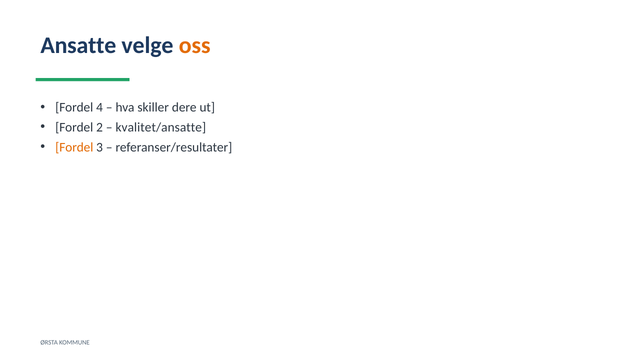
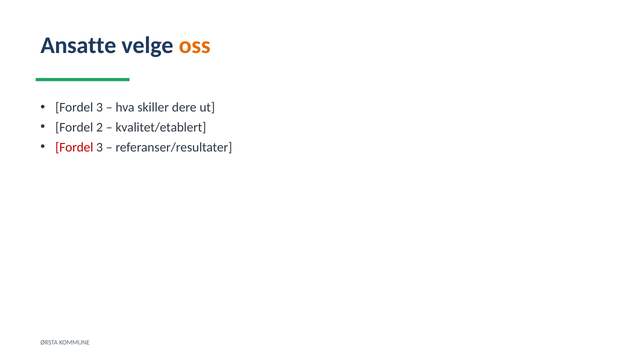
4: 4 -> 3 (100, 108)
kvalitet/ansatte: kvalitet/ansatte -> kvalitet/etablert (161, 127)
Fordel colour: orange -> red (74, 147)
